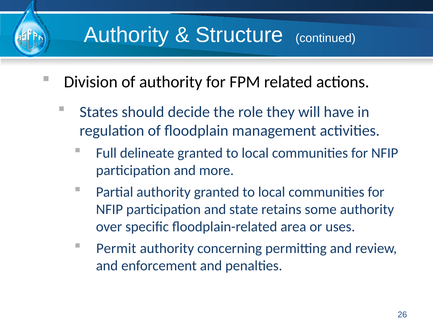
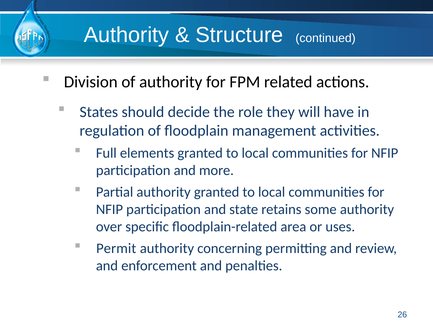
delineate: delineate -> elements (147, 153)
